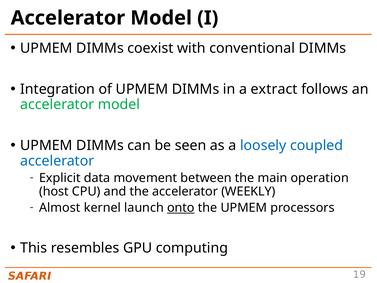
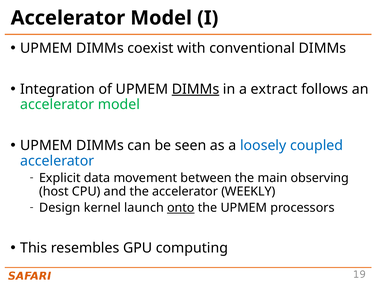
DIMMs underline: none -> present (196, 89)
operation: operation -> observing (320, 178)
Almost: Almost -> Design (60, 207)
